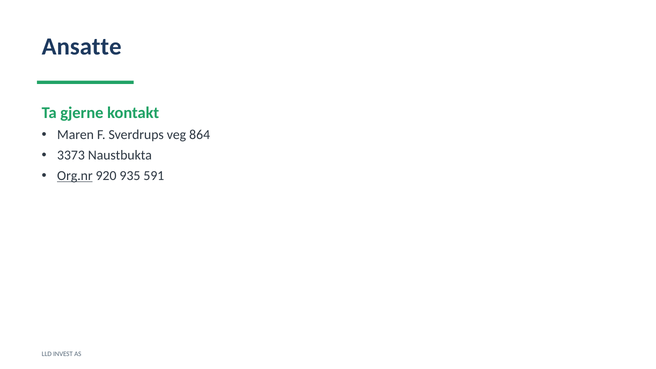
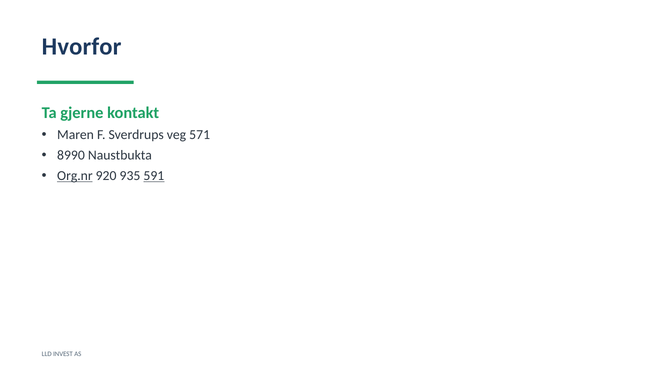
Ansatte: Ansatte -> Hvorfor (82, 47)
864: 864 -> 571 (200, 135)
3373: 3373 -> 8990 (71, 155)
591 underline: none -> present (154, 176)
